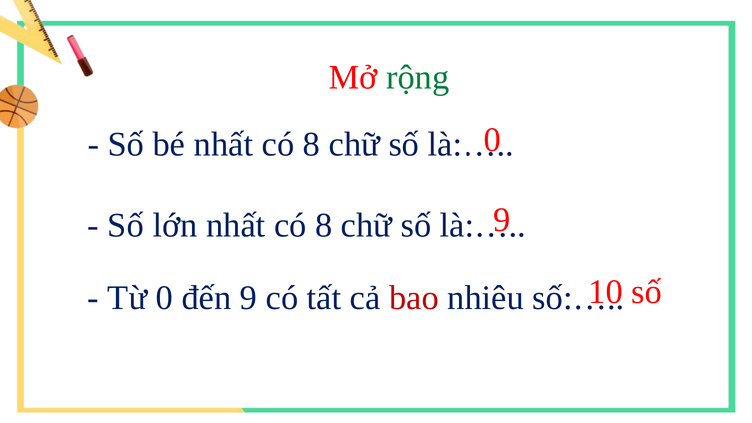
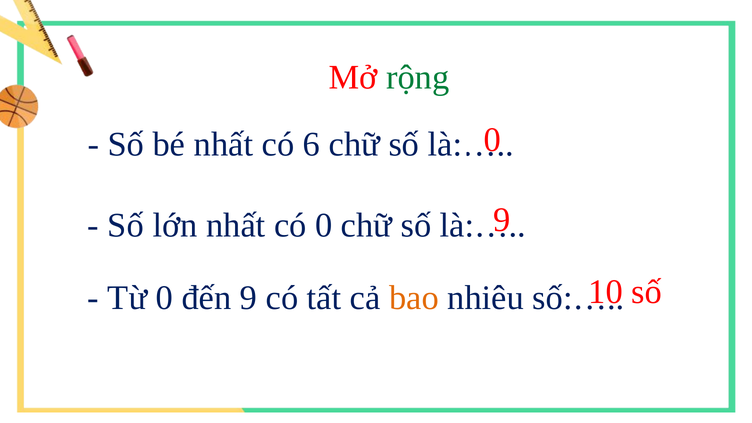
bé nhất có 8: 8 -> 6 (312, 145)
lớn nhất có 8: 8 -> 0 (324, 225)
bao colour: red -> orange (414, 298)
